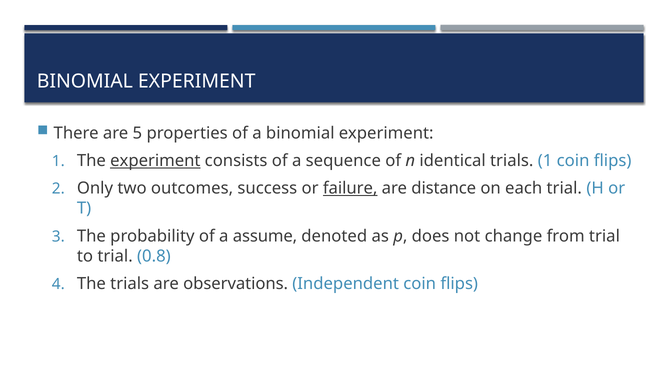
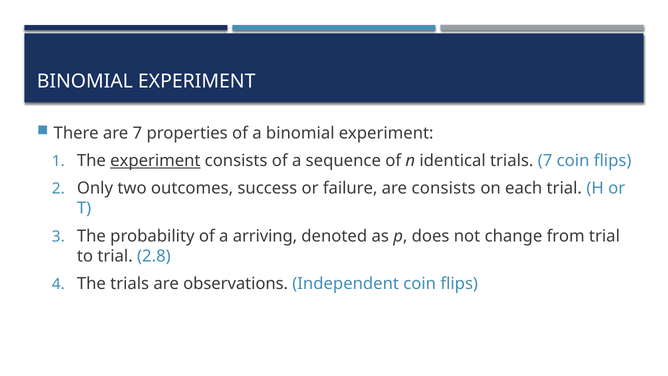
are 5: 5 -> 7 (137, 133)
trials 1: 1 -> 7 (545, 161)
failure underline: present -> none (350, 188)
are distance: distance -> consists (444, 188)
assume: assume -> arriving (265, 236)
0.8: 0.8 -> 2.8 (154, 256)
